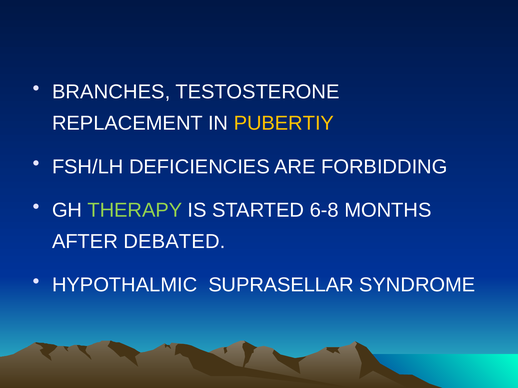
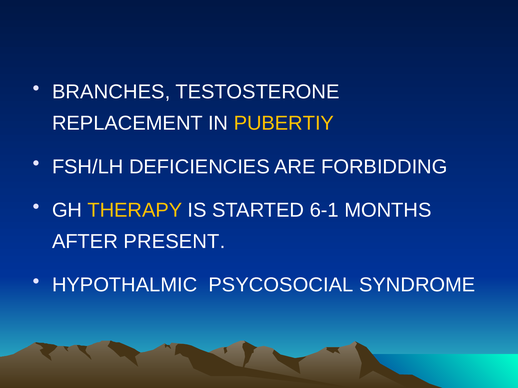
THERAPY colour: light green -> yellow (135, 210)
6-8: 6-8 -> 6-1 (324, 210)
DEBATED: DEBATED -> PRESENT (174, 242)
SUPRASELLAR: SUPRASELLAR -> PSYCOSOCIAL (281, 285)
